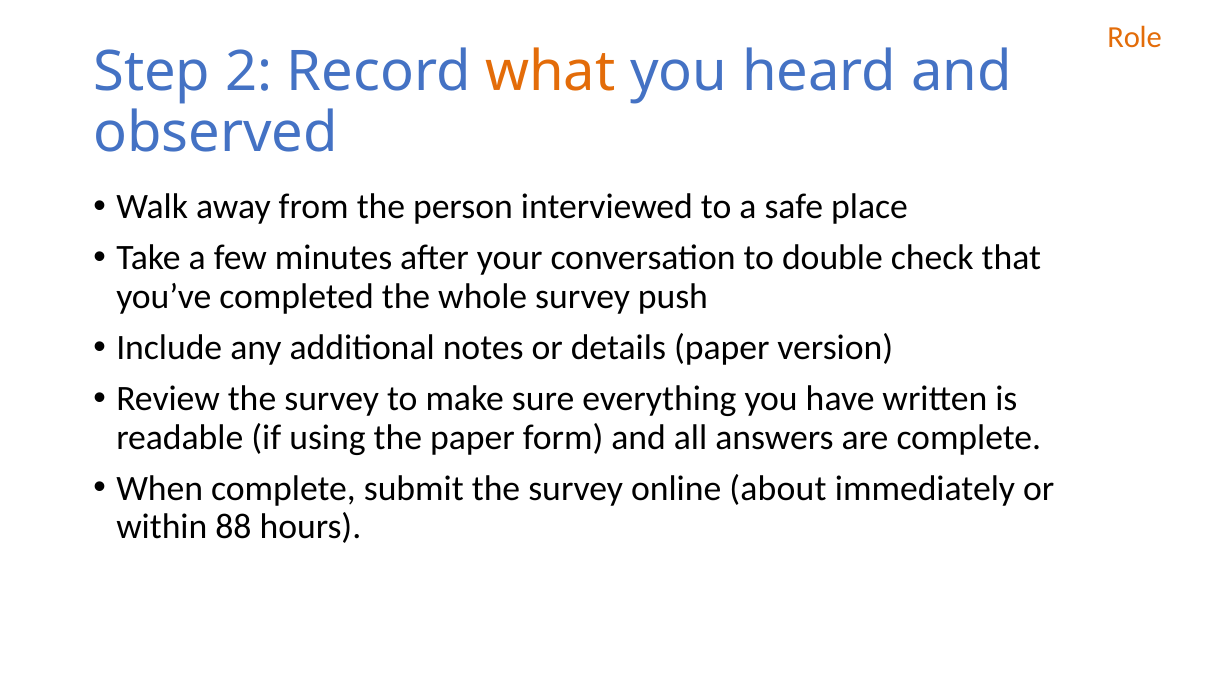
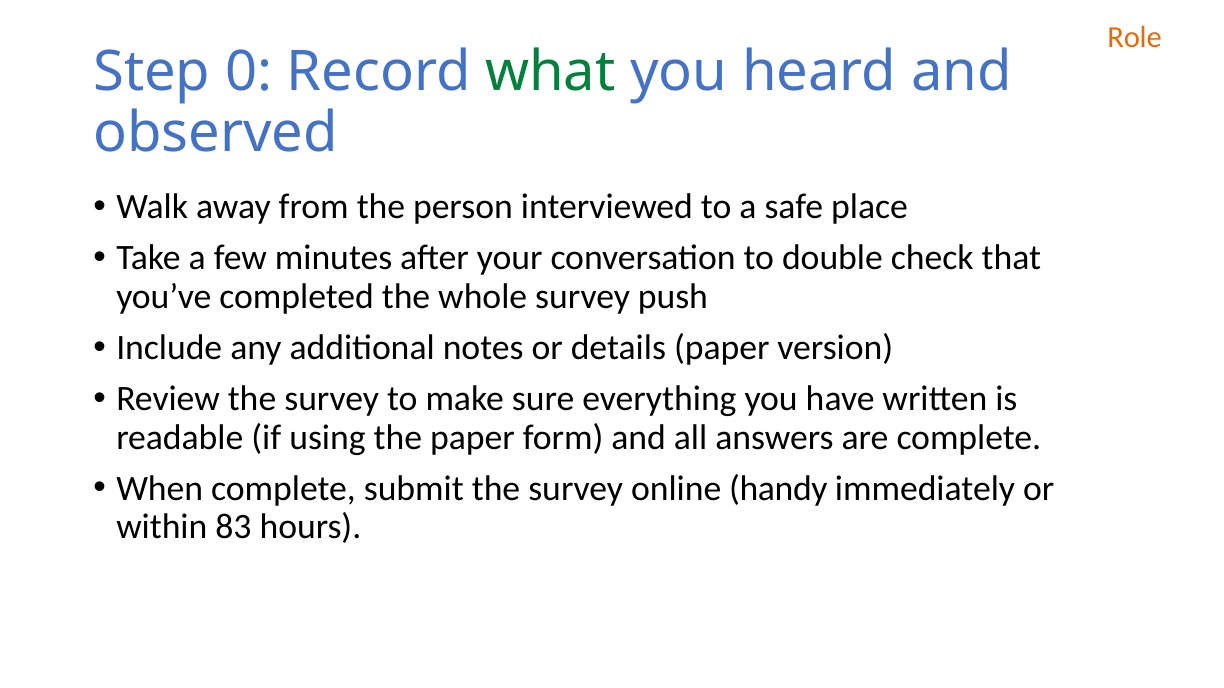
2: 2 -> 0 (249, 73)
what colour: orange -> green (550, 73)
about: about -> handy (778, 489)
88: 88 -> 83 (233, 527)
